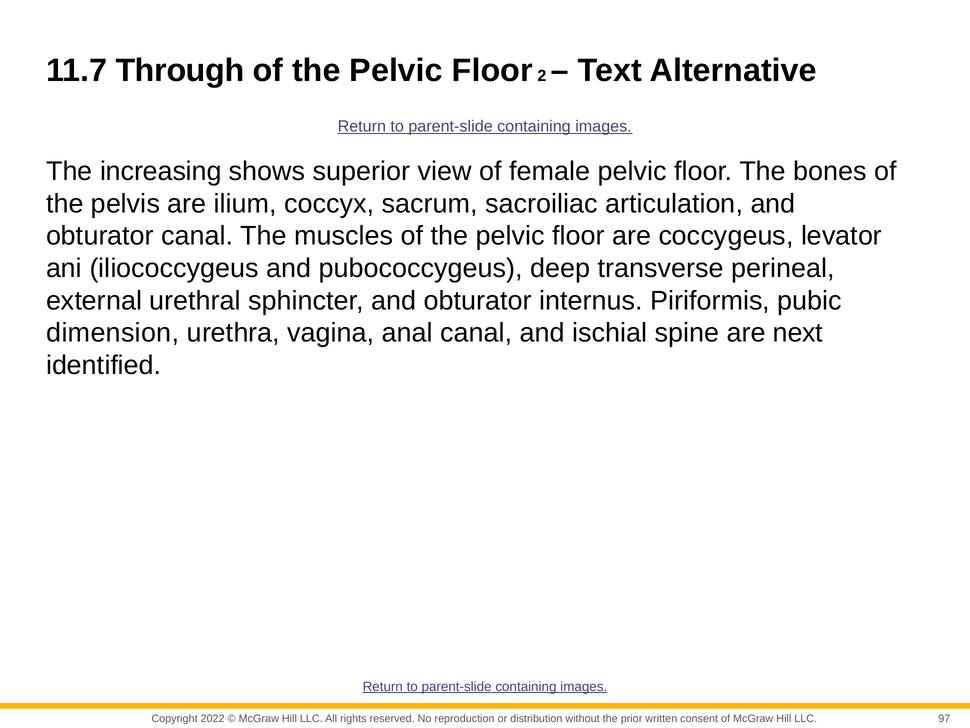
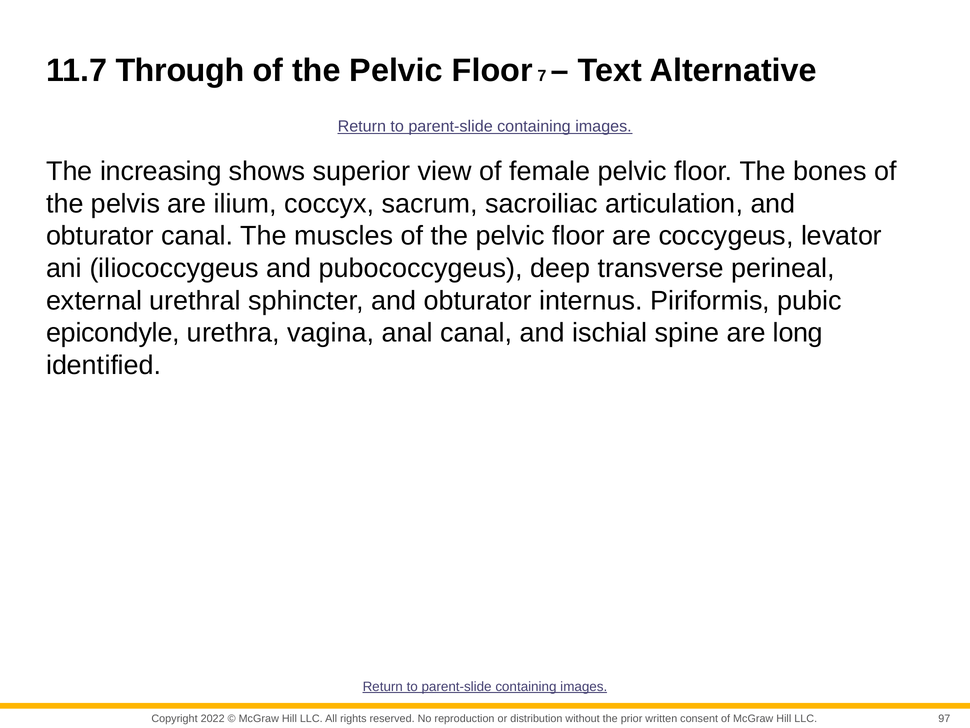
2: 2 -> 7 (542, 76)
dimension: dimension -> epicondyle (113, 333)
next: next -> long (798, 333)
